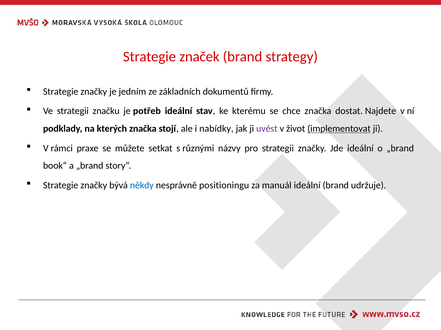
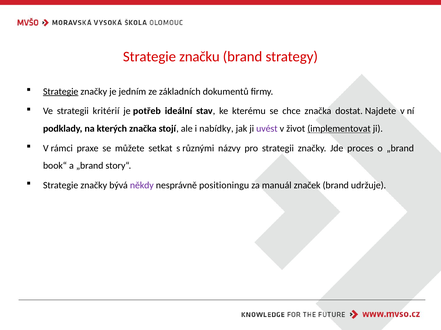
značek: značek -> značku (199, 57)
Strategie underline: none -> present (61, 92)
značku: značku -> kritérií (106, 111)
Jde ideální: ideální -> proces (360, 149)
někdy colour: blue -> purple (142, 186)
manuál ideální: ideální -> značek (307, 186)
